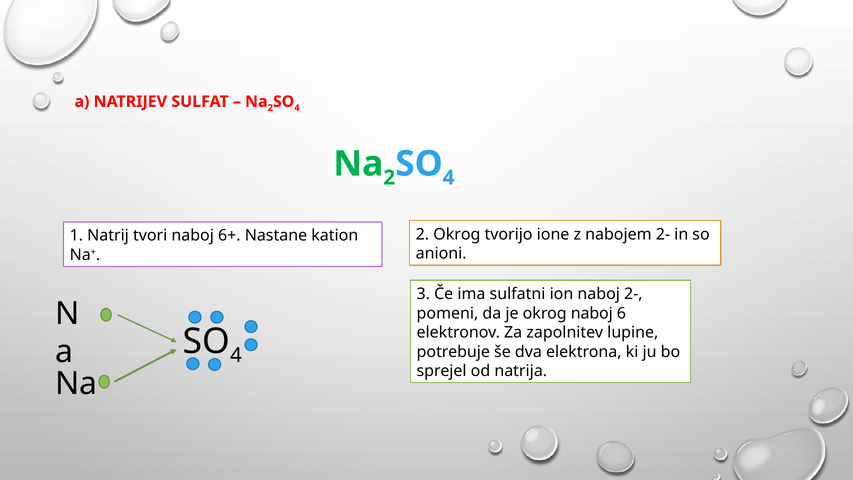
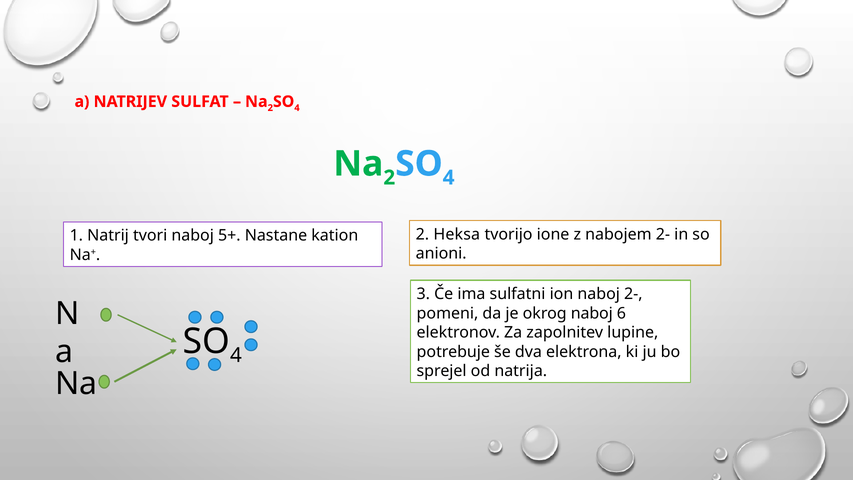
2 Okrog: Okrog -> Heksa (457, 234)
6+: 6+ -> 5+ (229, 236)
